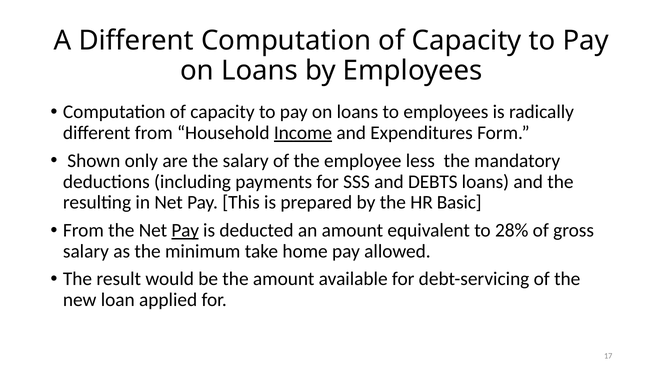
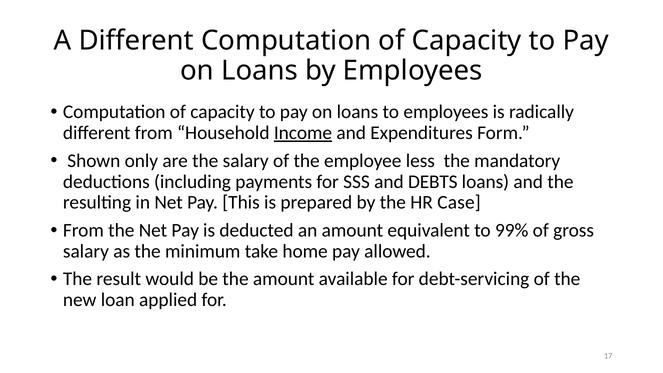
Basic: Basic -> Case (459, 203)
Pay underline: present -> none (185, 230)
28%: 28% -> 99% (512, 230)
